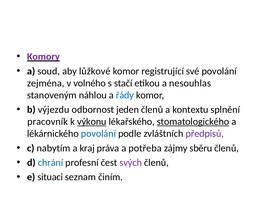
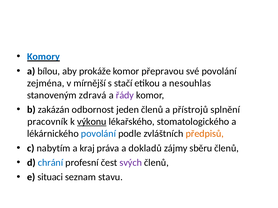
Komory colour: purple -> blue (43, 57)
soud: soud -> bílou (49, 71)
lůžkové: lůžkové -> prokáže (95, 71)
registrující: registrující -> přepravou (163, 71)
volného: volného -> mírnější (90, 83)
náhlou: náhlou -> zdravá (93, 95)
řády colour: blue -> purple (125, 95)
výjezdu: výjezdu -> zakázán (54, 110)
kontextu: kontextu -> přístrojů (190, 110)
stomatologického underline: present -> none (193, 122)
předpisů colour: purple -> orange (205, 134)
potřeba: potřeba -> dokladů (145, 148)
činím: činím -> stavu (111, 177)
